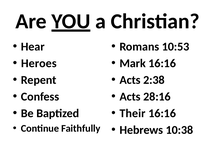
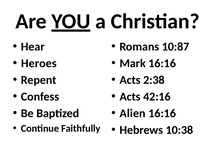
10:53: 10:53 -> 10:87 (176, 47)
28:16: 28:16 -> 42:16 (157, 97)
Their: Their -> Alien (133, 114)
